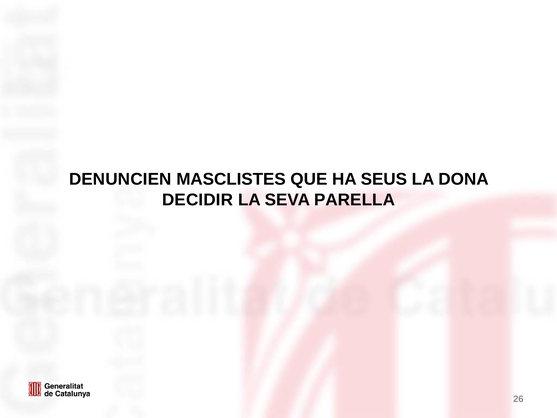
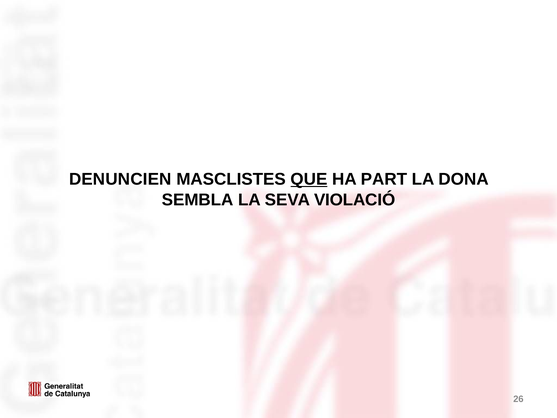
QUE underline: none -> present (309, 179)
SEUS: SEUS -> PART (384, 179)
DECIDIR: DECIDIR -> SEMBLA (198, 200)
PARELLA: PARELLA -> VIOLACIÓ (355, 200)
